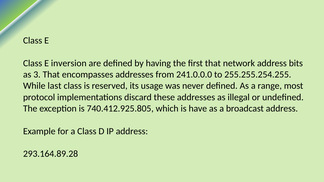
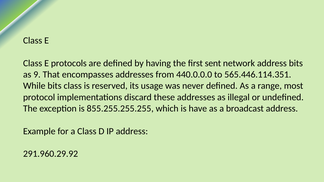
inversion: inversion -> protocols (69, 63)
first that: that -> sent (213, 63)
3: 3 -> 9 (37, 75)
241.0.0.0: 241.0.0.0 -> 440.0.0.0 (194, 75)
255.255.254.255: 255.255.254.255 -> 565.446.114.351 (258, 75)
While last: last -> bits (55, 86)
740.412.925.805: 740.412.925.805 -> 855.255.255.255 (120, 109)
293.164.89.28: 293.164.89.28 -> 291.960.29.92 (51, 154)
